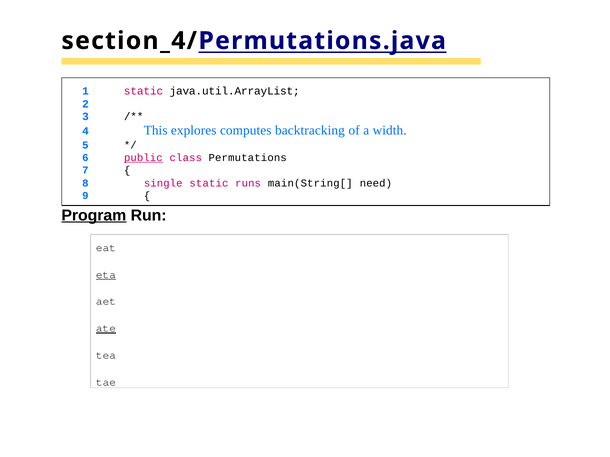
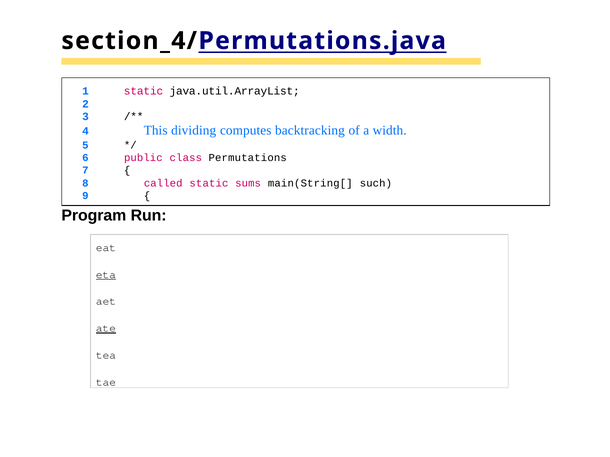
explores: explores -> dividing (194, 131)
public underline: present -> none (143, 158)
single: single -> called (163, 183)
runs: runs -> sums (248, 183)
need: need -> such (376, 183)
Program underline: present -> none (94, 216)
